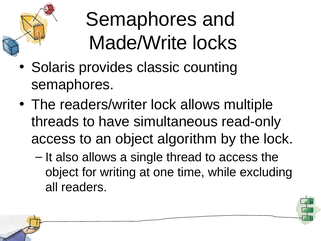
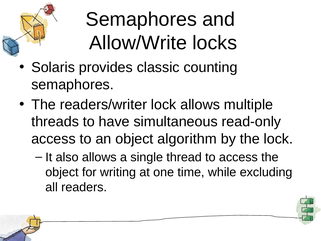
Made/Write: Made/Write -> Allow/Write (138, 43)
